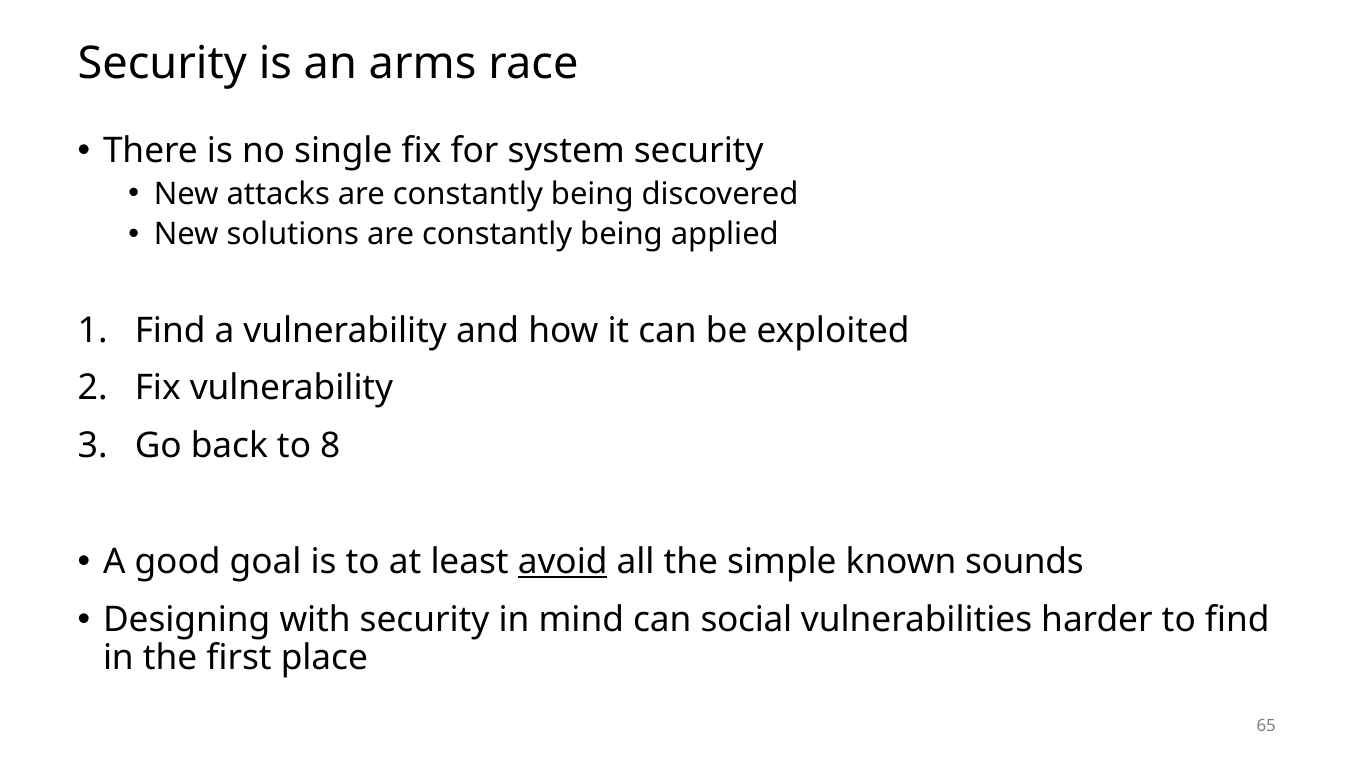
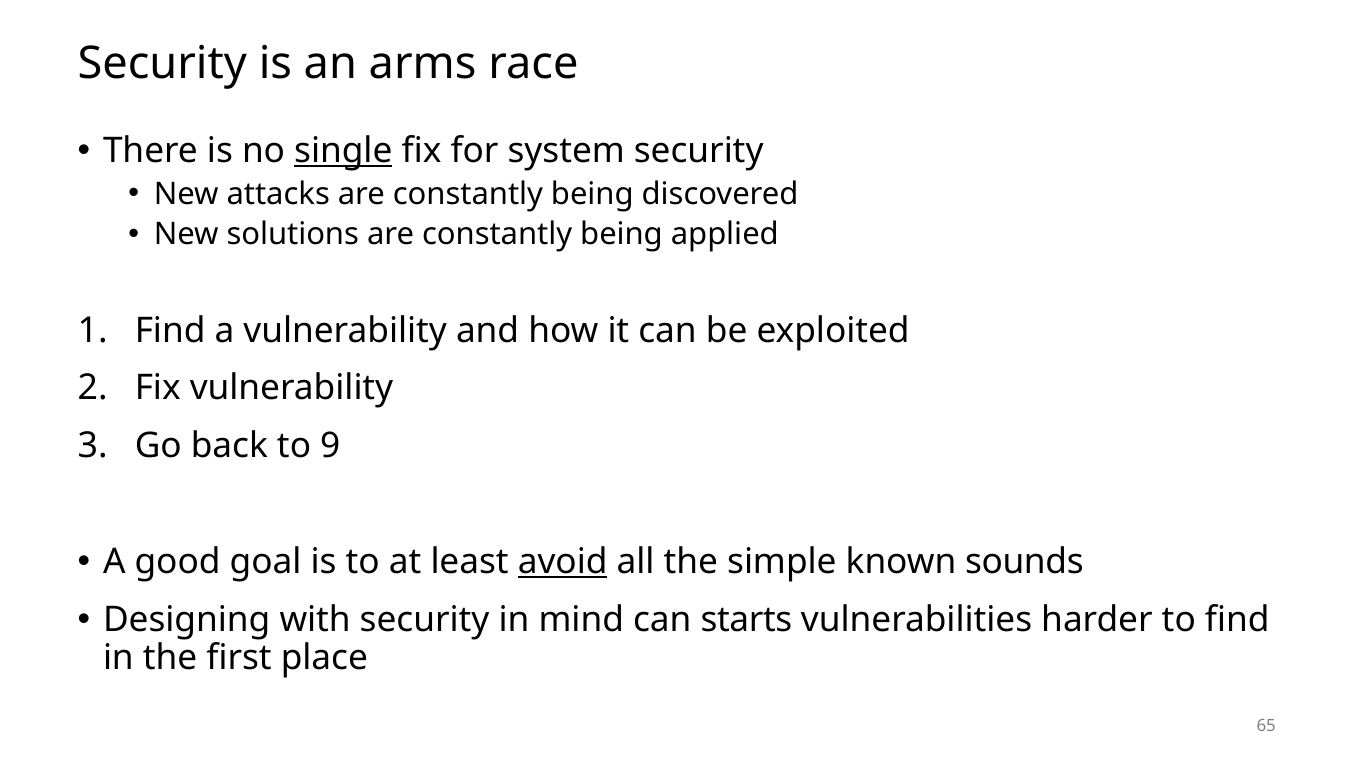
single underline: none -> present (343, 151)
8: 8 -> 9 (330, 446)
social: social -> starts (746, 619)
